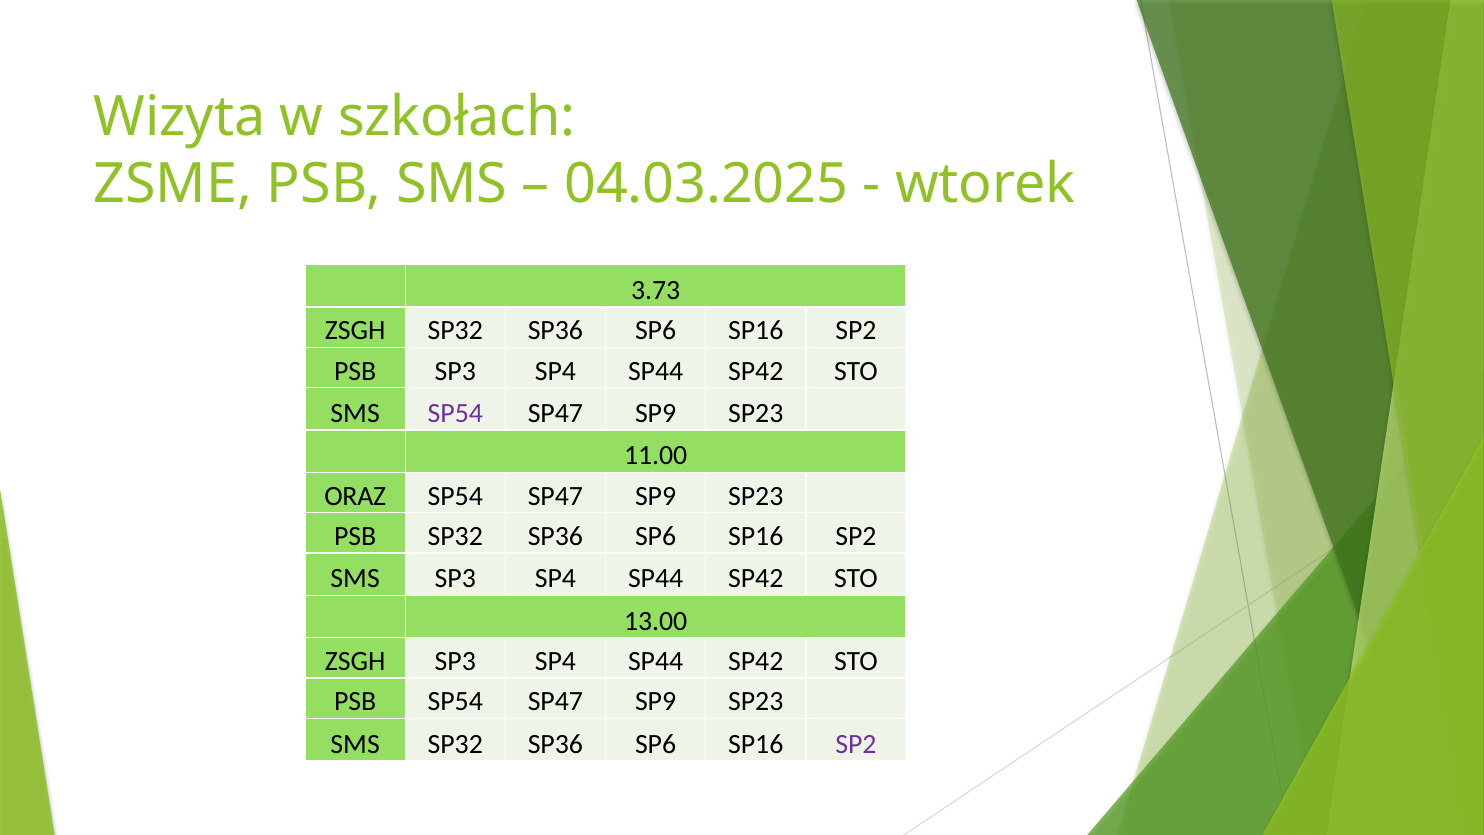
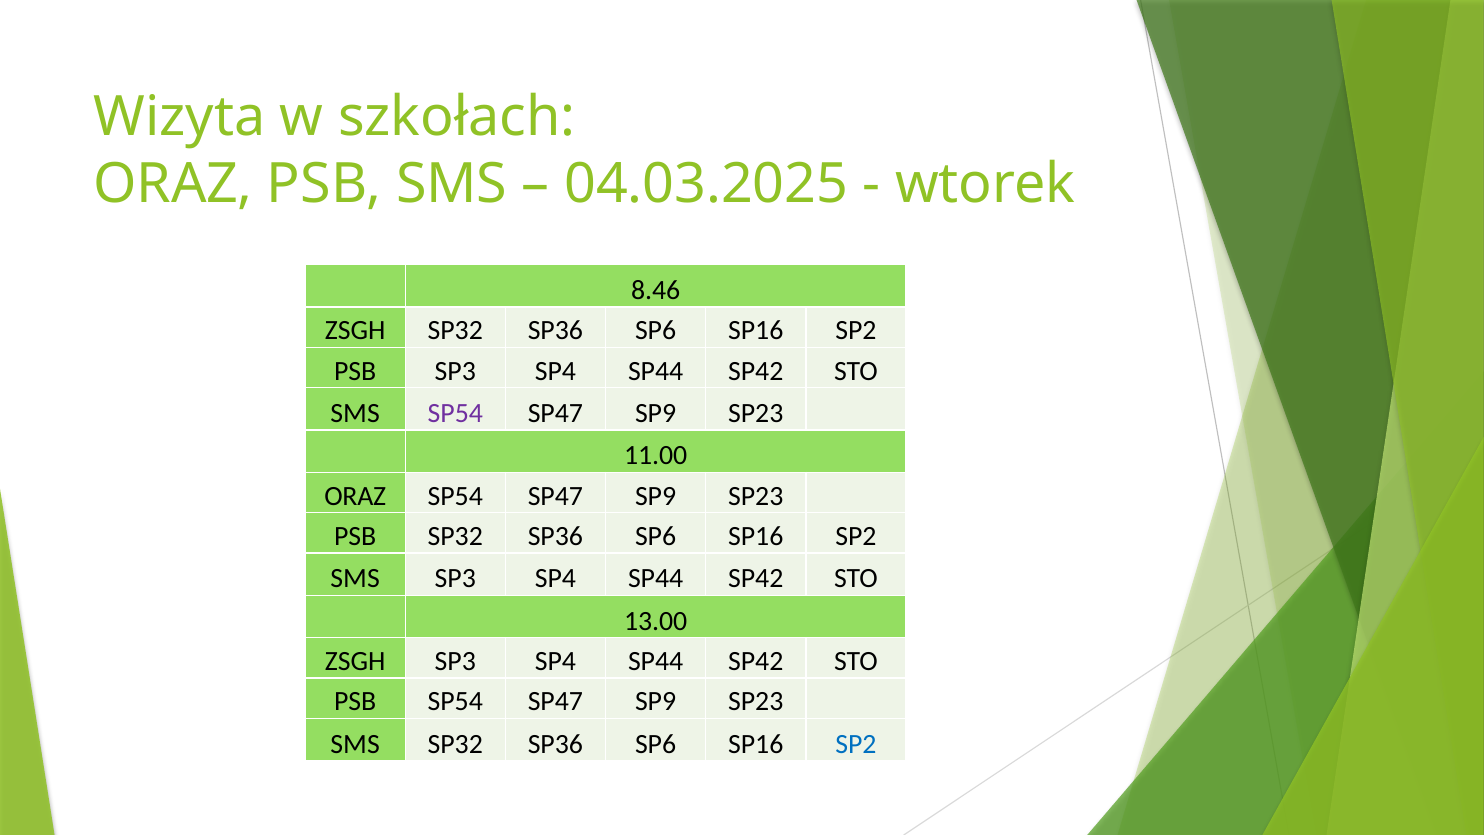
ZSME: ZSME -> ORAZ (173, 184)
3.73: 3.73 -> 8.46 (656, 290)
SP2 colour: purple -> blue (856, 744)
